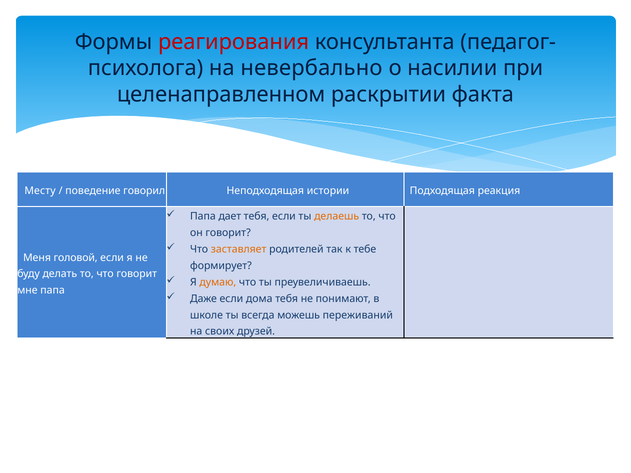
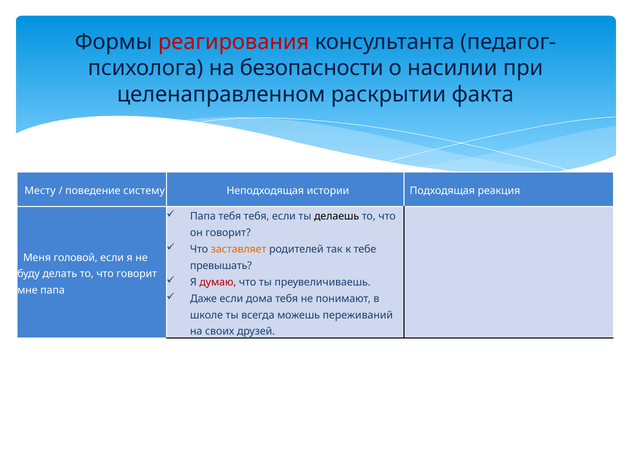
невербально: невербально -> безопасности (312, 68)
говорил: говорил -> систему (144, 191)
Папа дает: дает -> тебя (230, 217)
делаешь colour: orange -> black (337, 217)
формирует: формирует -> превышать (221, 266)
думаю colour: orange -> red (218, 282)
